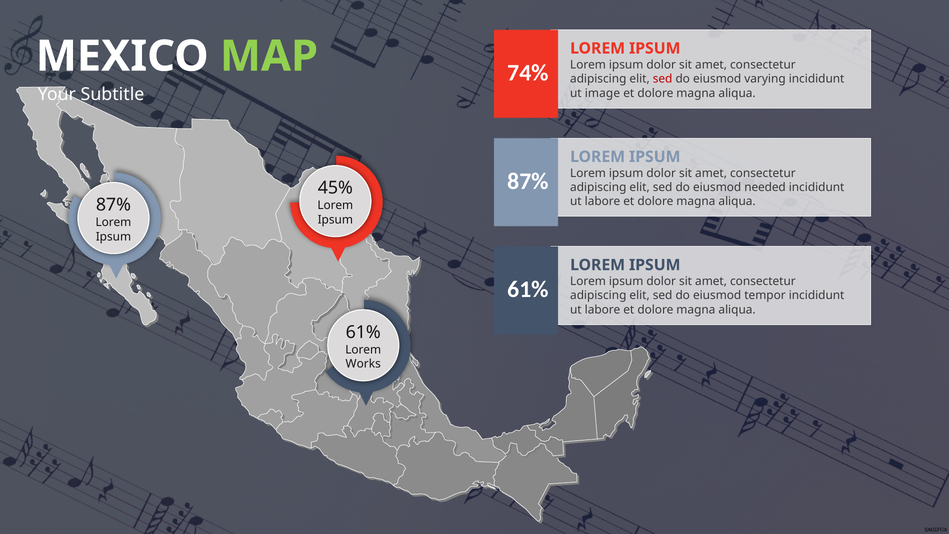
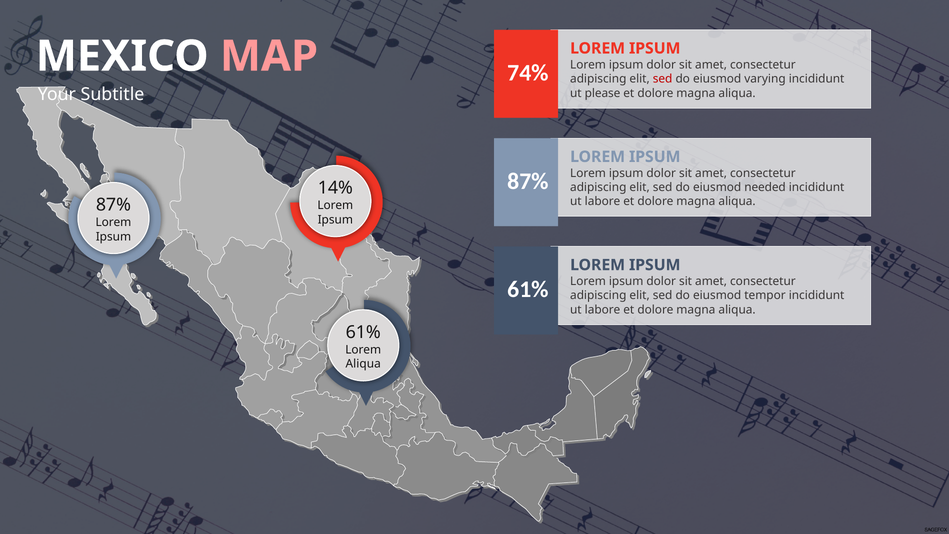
MAP colour: light green -> pink (269, 56)
image: image -> please (603, 93)
45%: 45% -> 14% (335, 188)
Works: Works -> Aliqua (363, 364)
